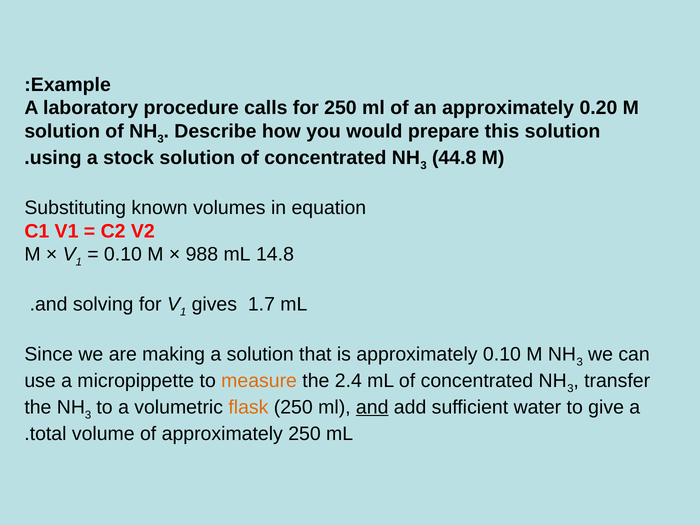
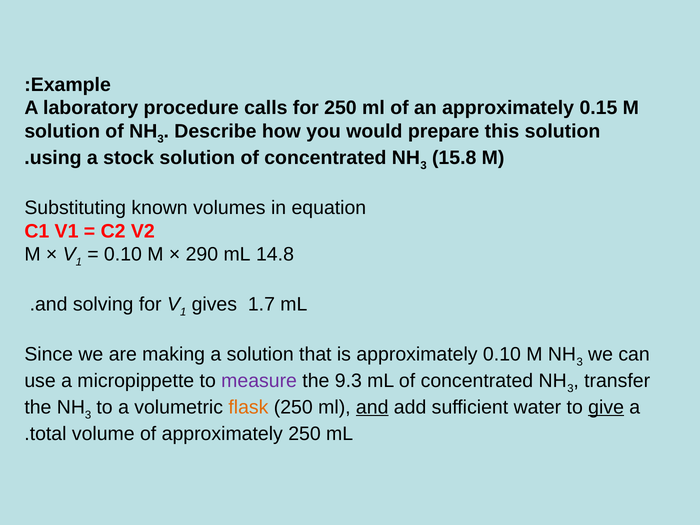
0.20: 0.20 -> 0.15 (598, 108)
44.8: 44.8 -> 15.8 (454, 158)
988: 988 -> 290 (202, 254)
measure colour: orange -> purple (259, 381)
2.4: 2.4 -> 9.3 (348, 381)
give underline: none -> present (606, 407)
